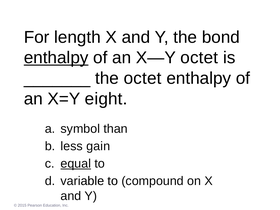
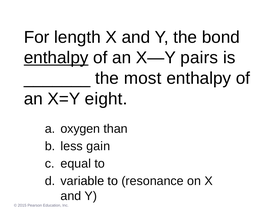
X—Y octet: octet -> pairs (199, 58)
the octet: octet -> most (143, 78)
symbol: symbol -> oxygen (80, 129)
equal underline: present -> none (76, 164)
compound: compound -> resonance (153, 181)
